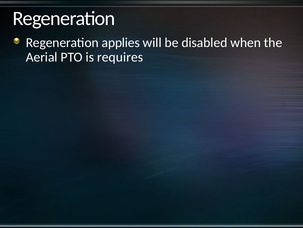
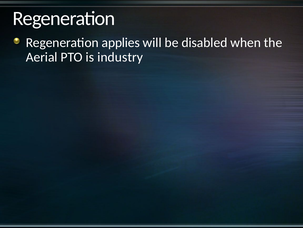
requires: requires -> industry (120, 57)
